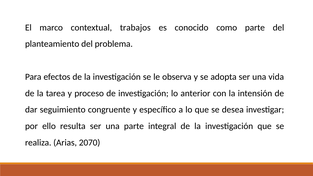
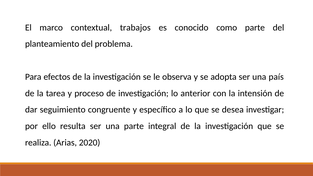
vida: vida -> país (276, 77)
2070: 2070 -> 2020 (90, 143)
